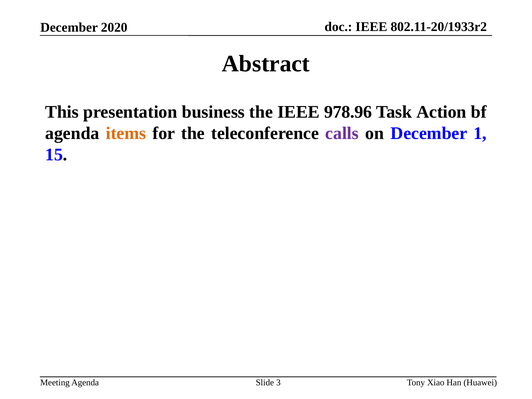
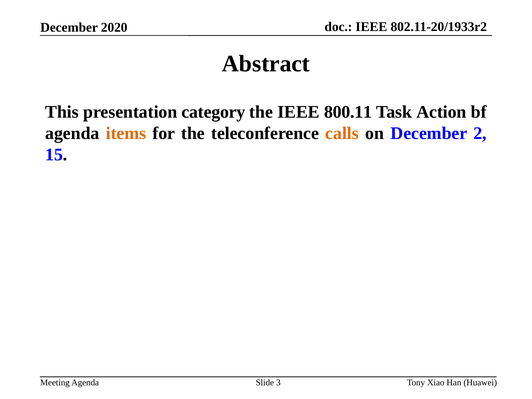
business: business -> category (213, 112)
978.96: 978.96 -> 800.11 (348, 112)
calls colour: purple -> orange (342, 133)
1: 1 -> 2 (480, 133)
